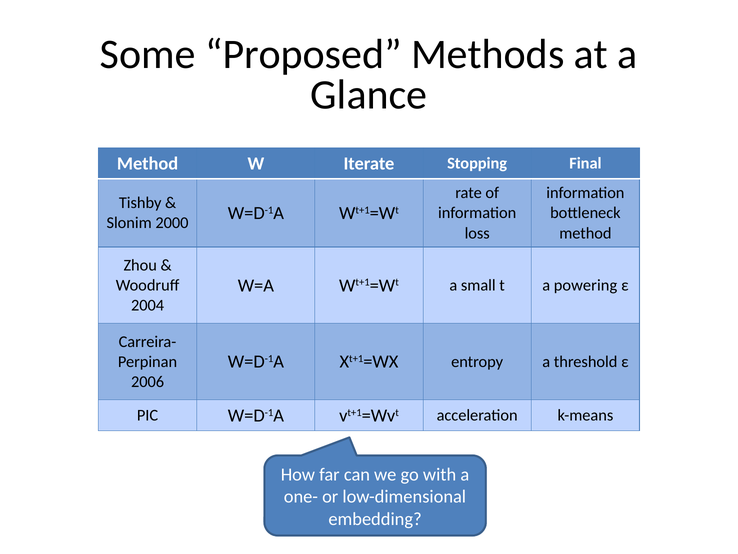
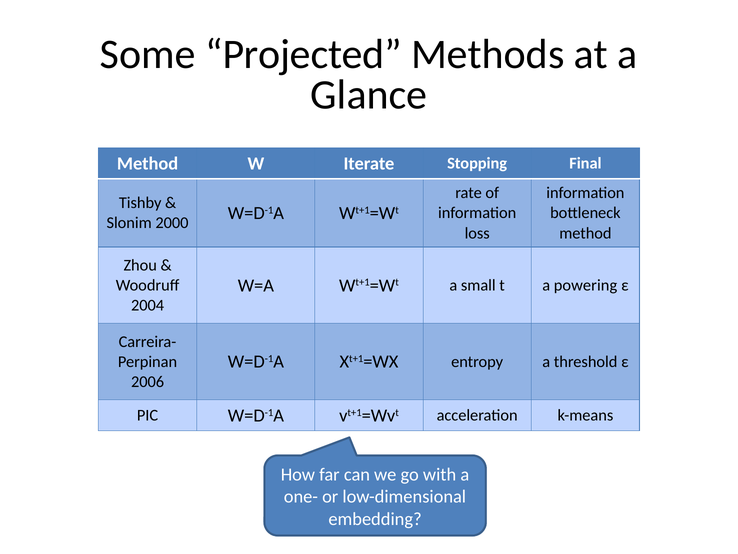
Proposed: Proposed -> Projected (304, 54)
